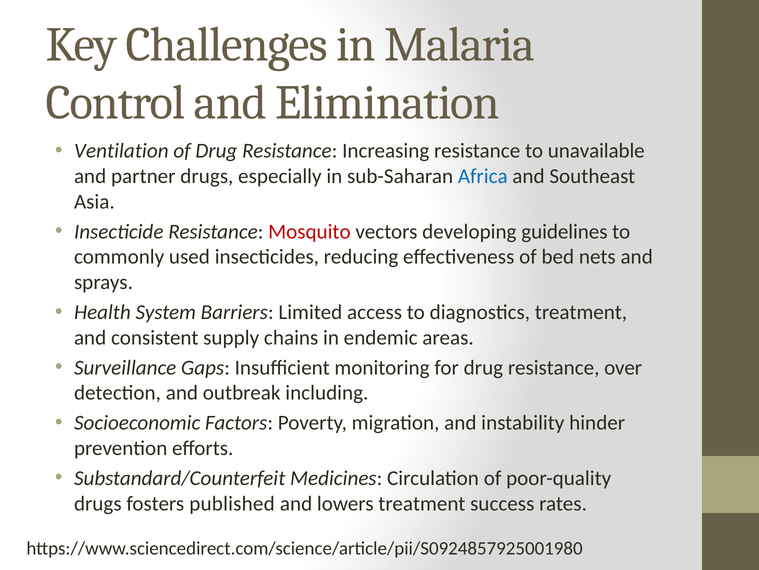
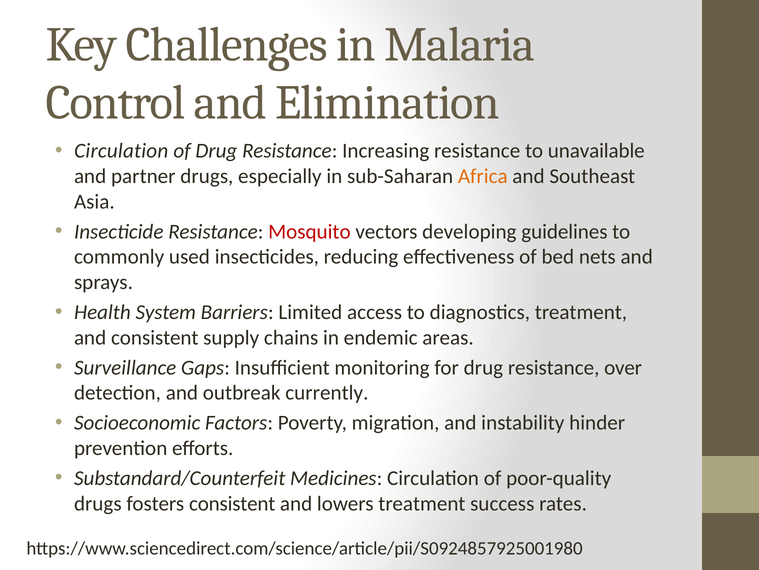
Ventilation: Ventilation -> Circulation (121, 151)
Africa colour: blue -> orange (483, 176)
including: including -> currently (327, 392)
fosters published: published -> consistent (232, 503)
